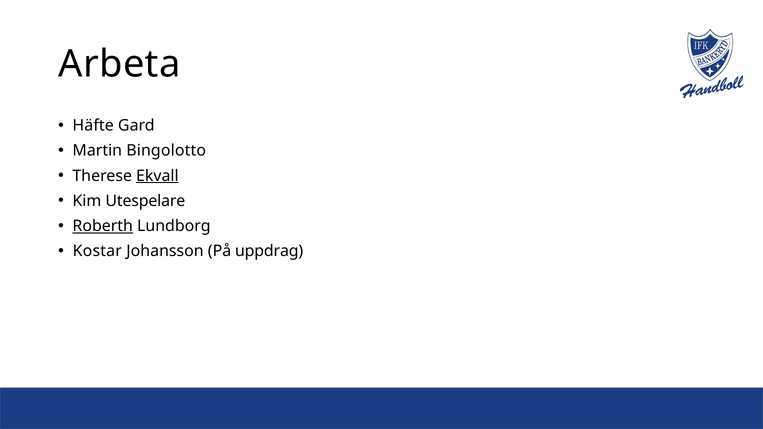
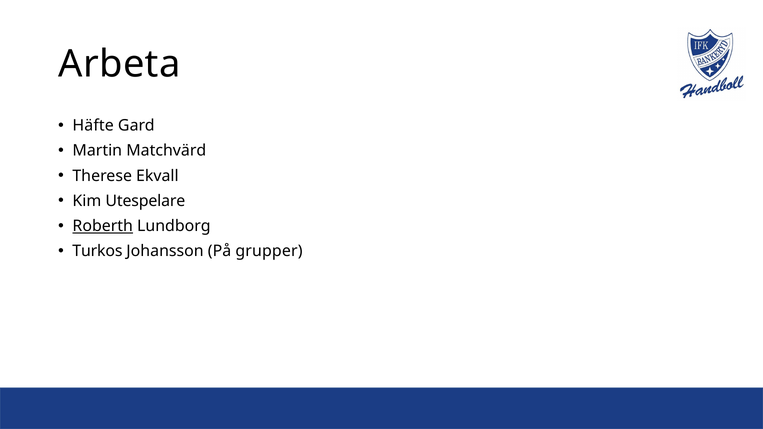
Bingolotto: Bingolotto -> Matchvärd (166, 151)
Ekvall underline: present -> none (157, 176)
Kostar: Kostar -> Turkos (97, 251)
uppdrag: uppdrag -> grupper (269, 251)
